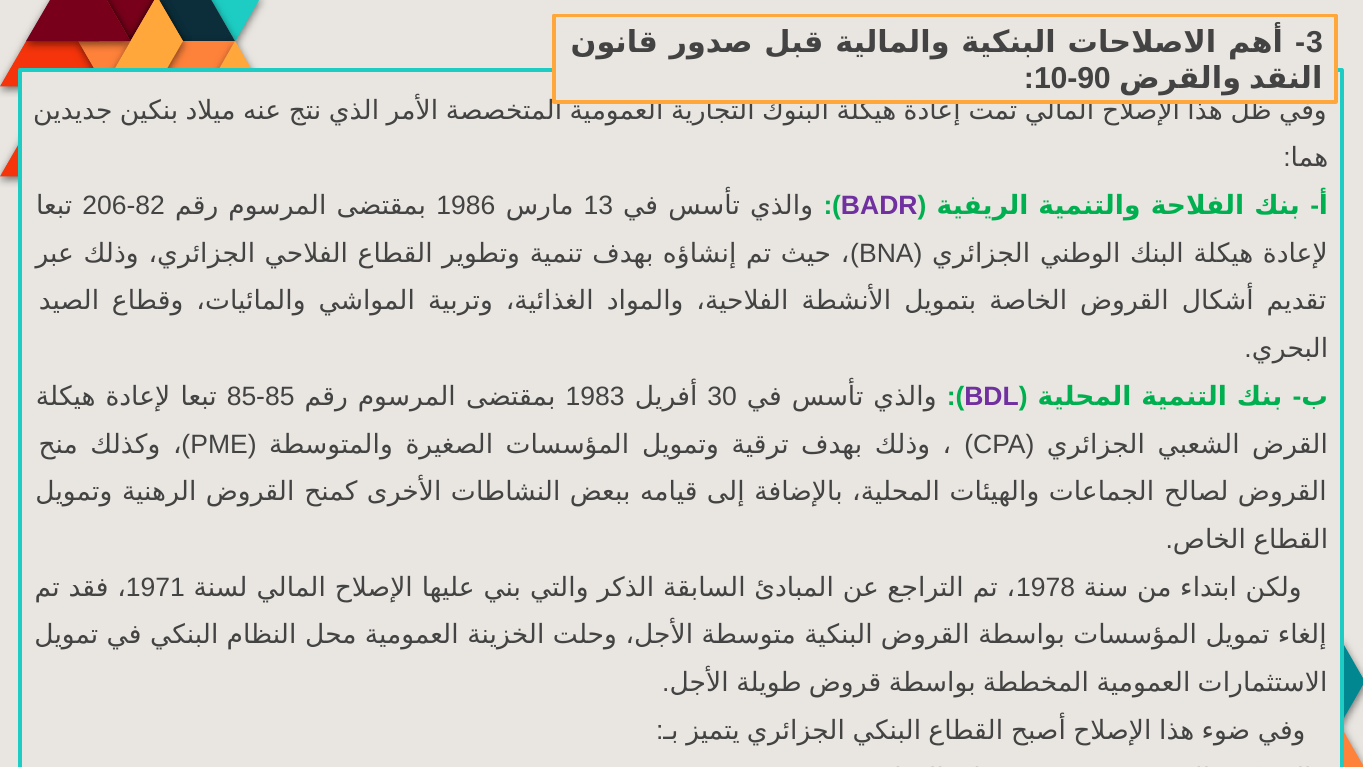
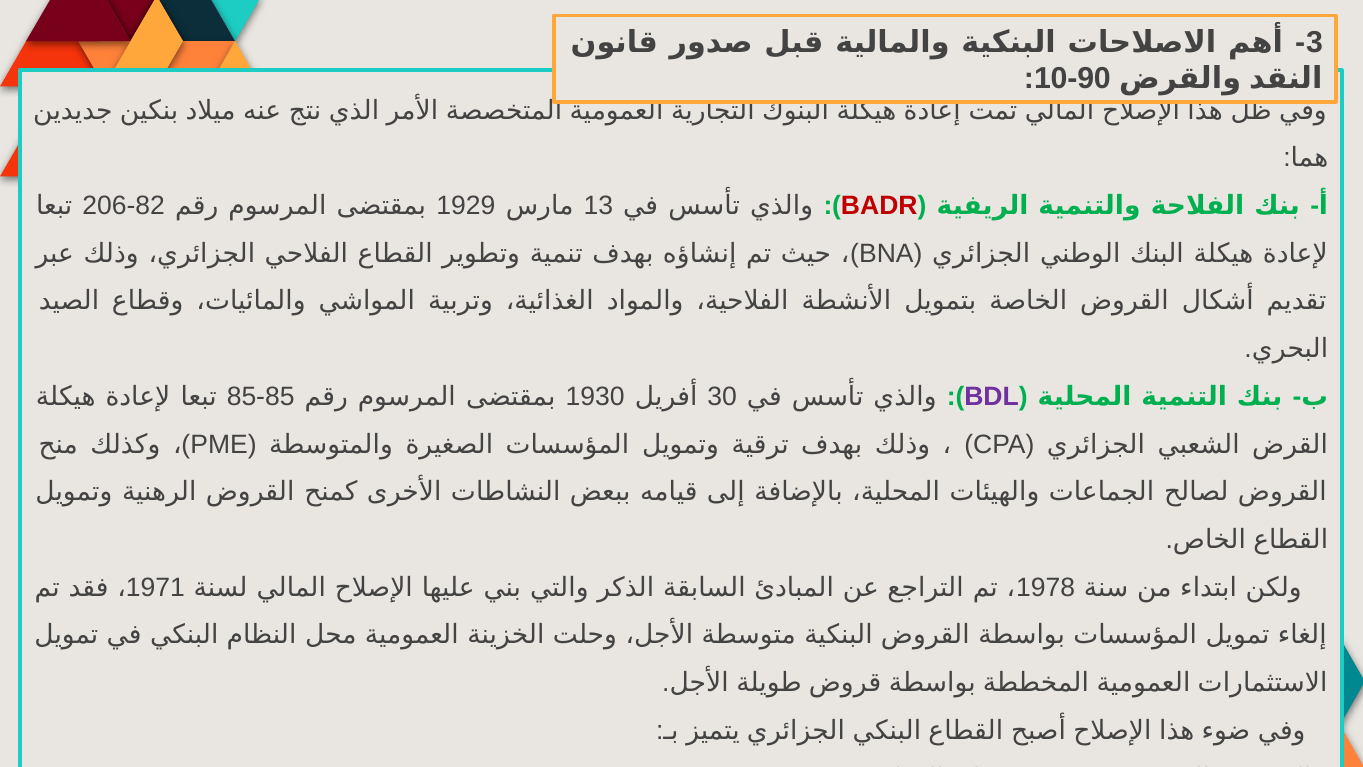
1986: 1986 -> 1929 (466, 206)
BADR colour: purple -> red (879, 206)
1983: 1983 -> 1930 (595, 396)
